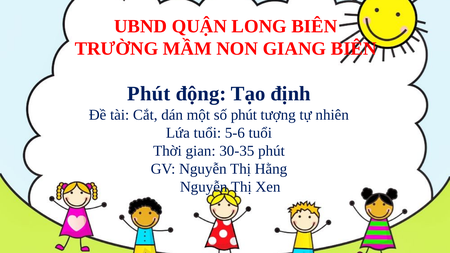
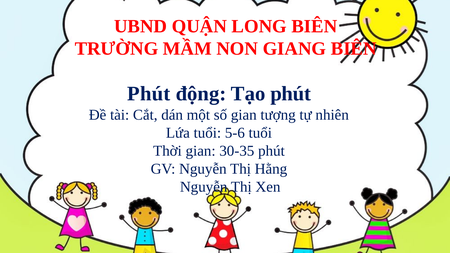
Tạo định: định -> phút (291, 94)
số phút: phút -> gian (244, 115)
